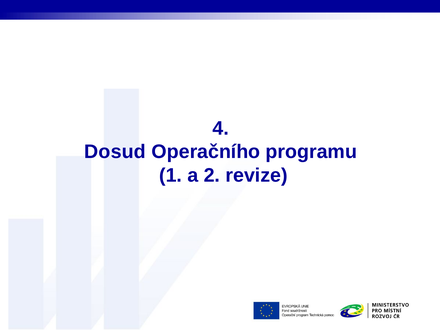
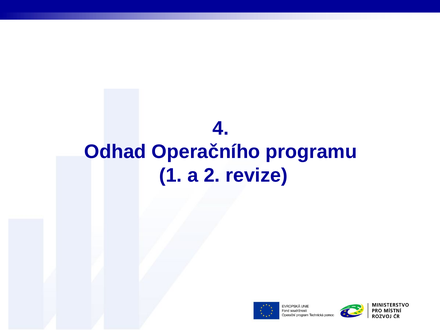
Dosud: Dosud -> Odhad (115, 152)
